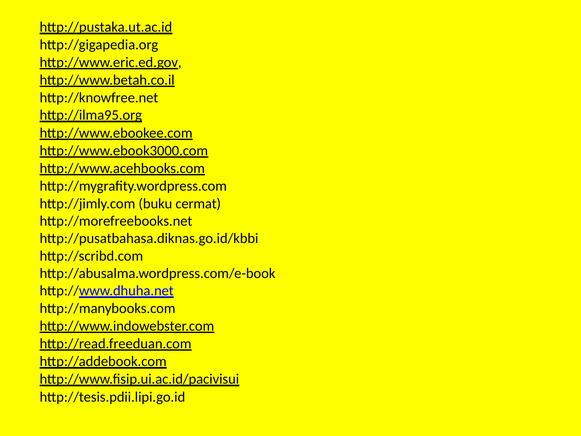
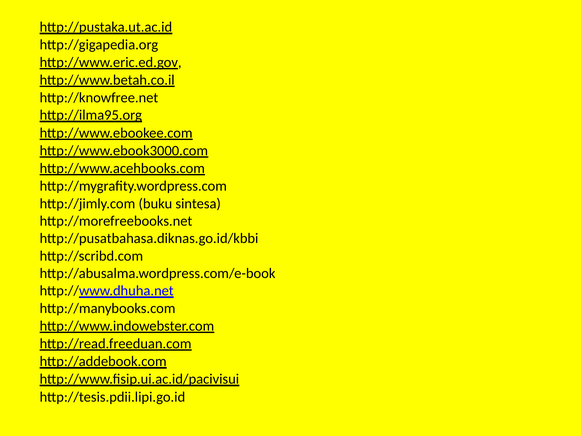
cermat: cermat -> sintesa (198, 203)
